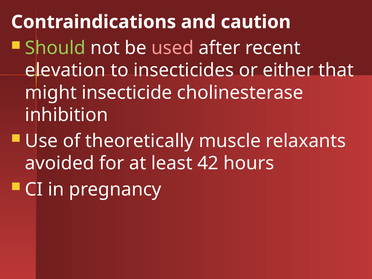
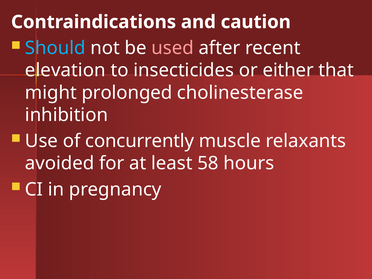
Should colour: light green -> light blue (55, 48)
insecticide: insecticide -> prolonged (127, 93)
theoretically: theoretically -> concurrently (140, 141)
42: 42 -> 58 (208, 163)
